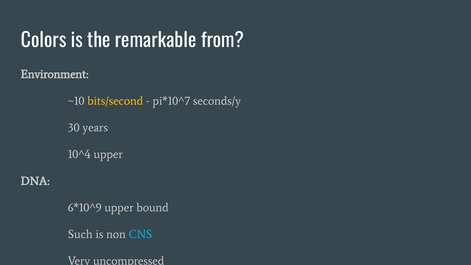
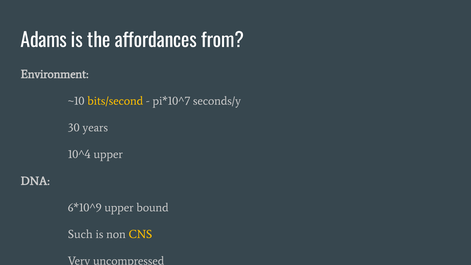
Colors: Colors -> Adams (44, 41)
remarkable: remarkable -> affordances (156, 41)
CNS colour: light blue -> yellow (140, 234)
